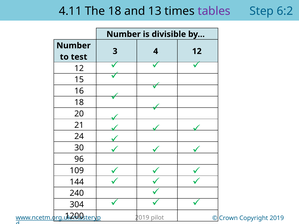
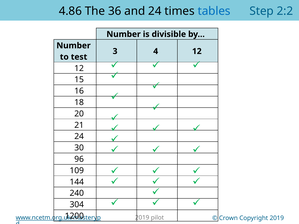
4.11: 4.11 -> 4.86 (70, 11)
The 18: 18 -> 36 (115, 11)
and 13: 13 -> 24 (155, 11)
tables colour: purple -> blue (214, 11)
6:2: 6:2 -> 2:2 (285, 11)
